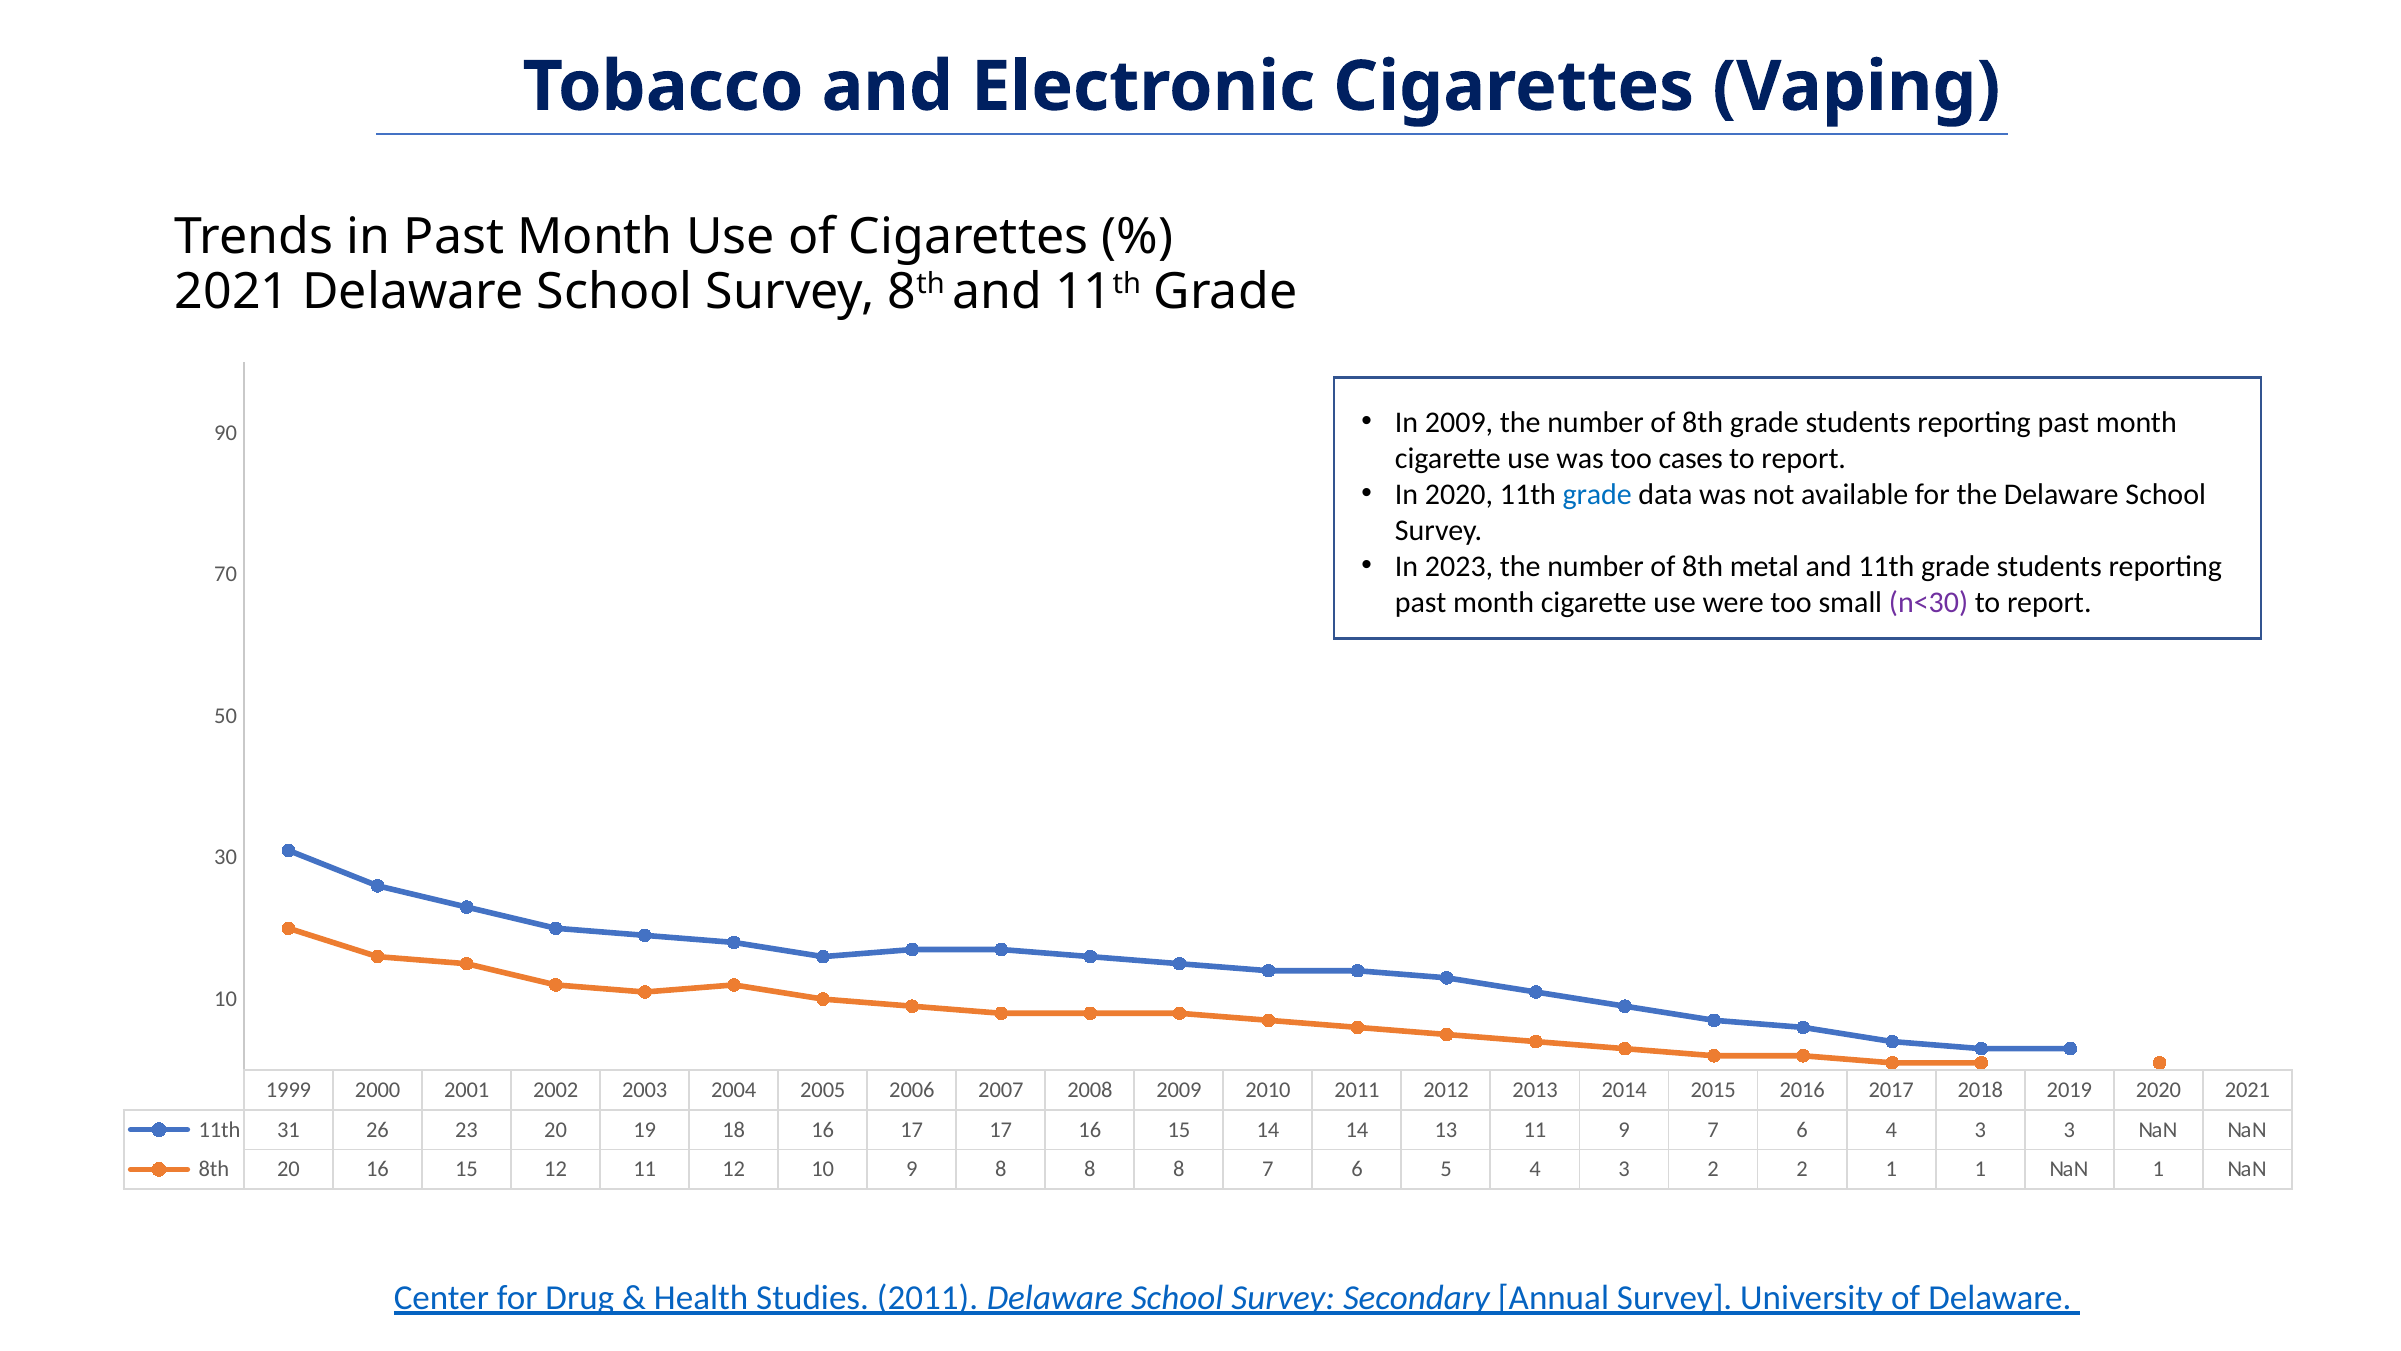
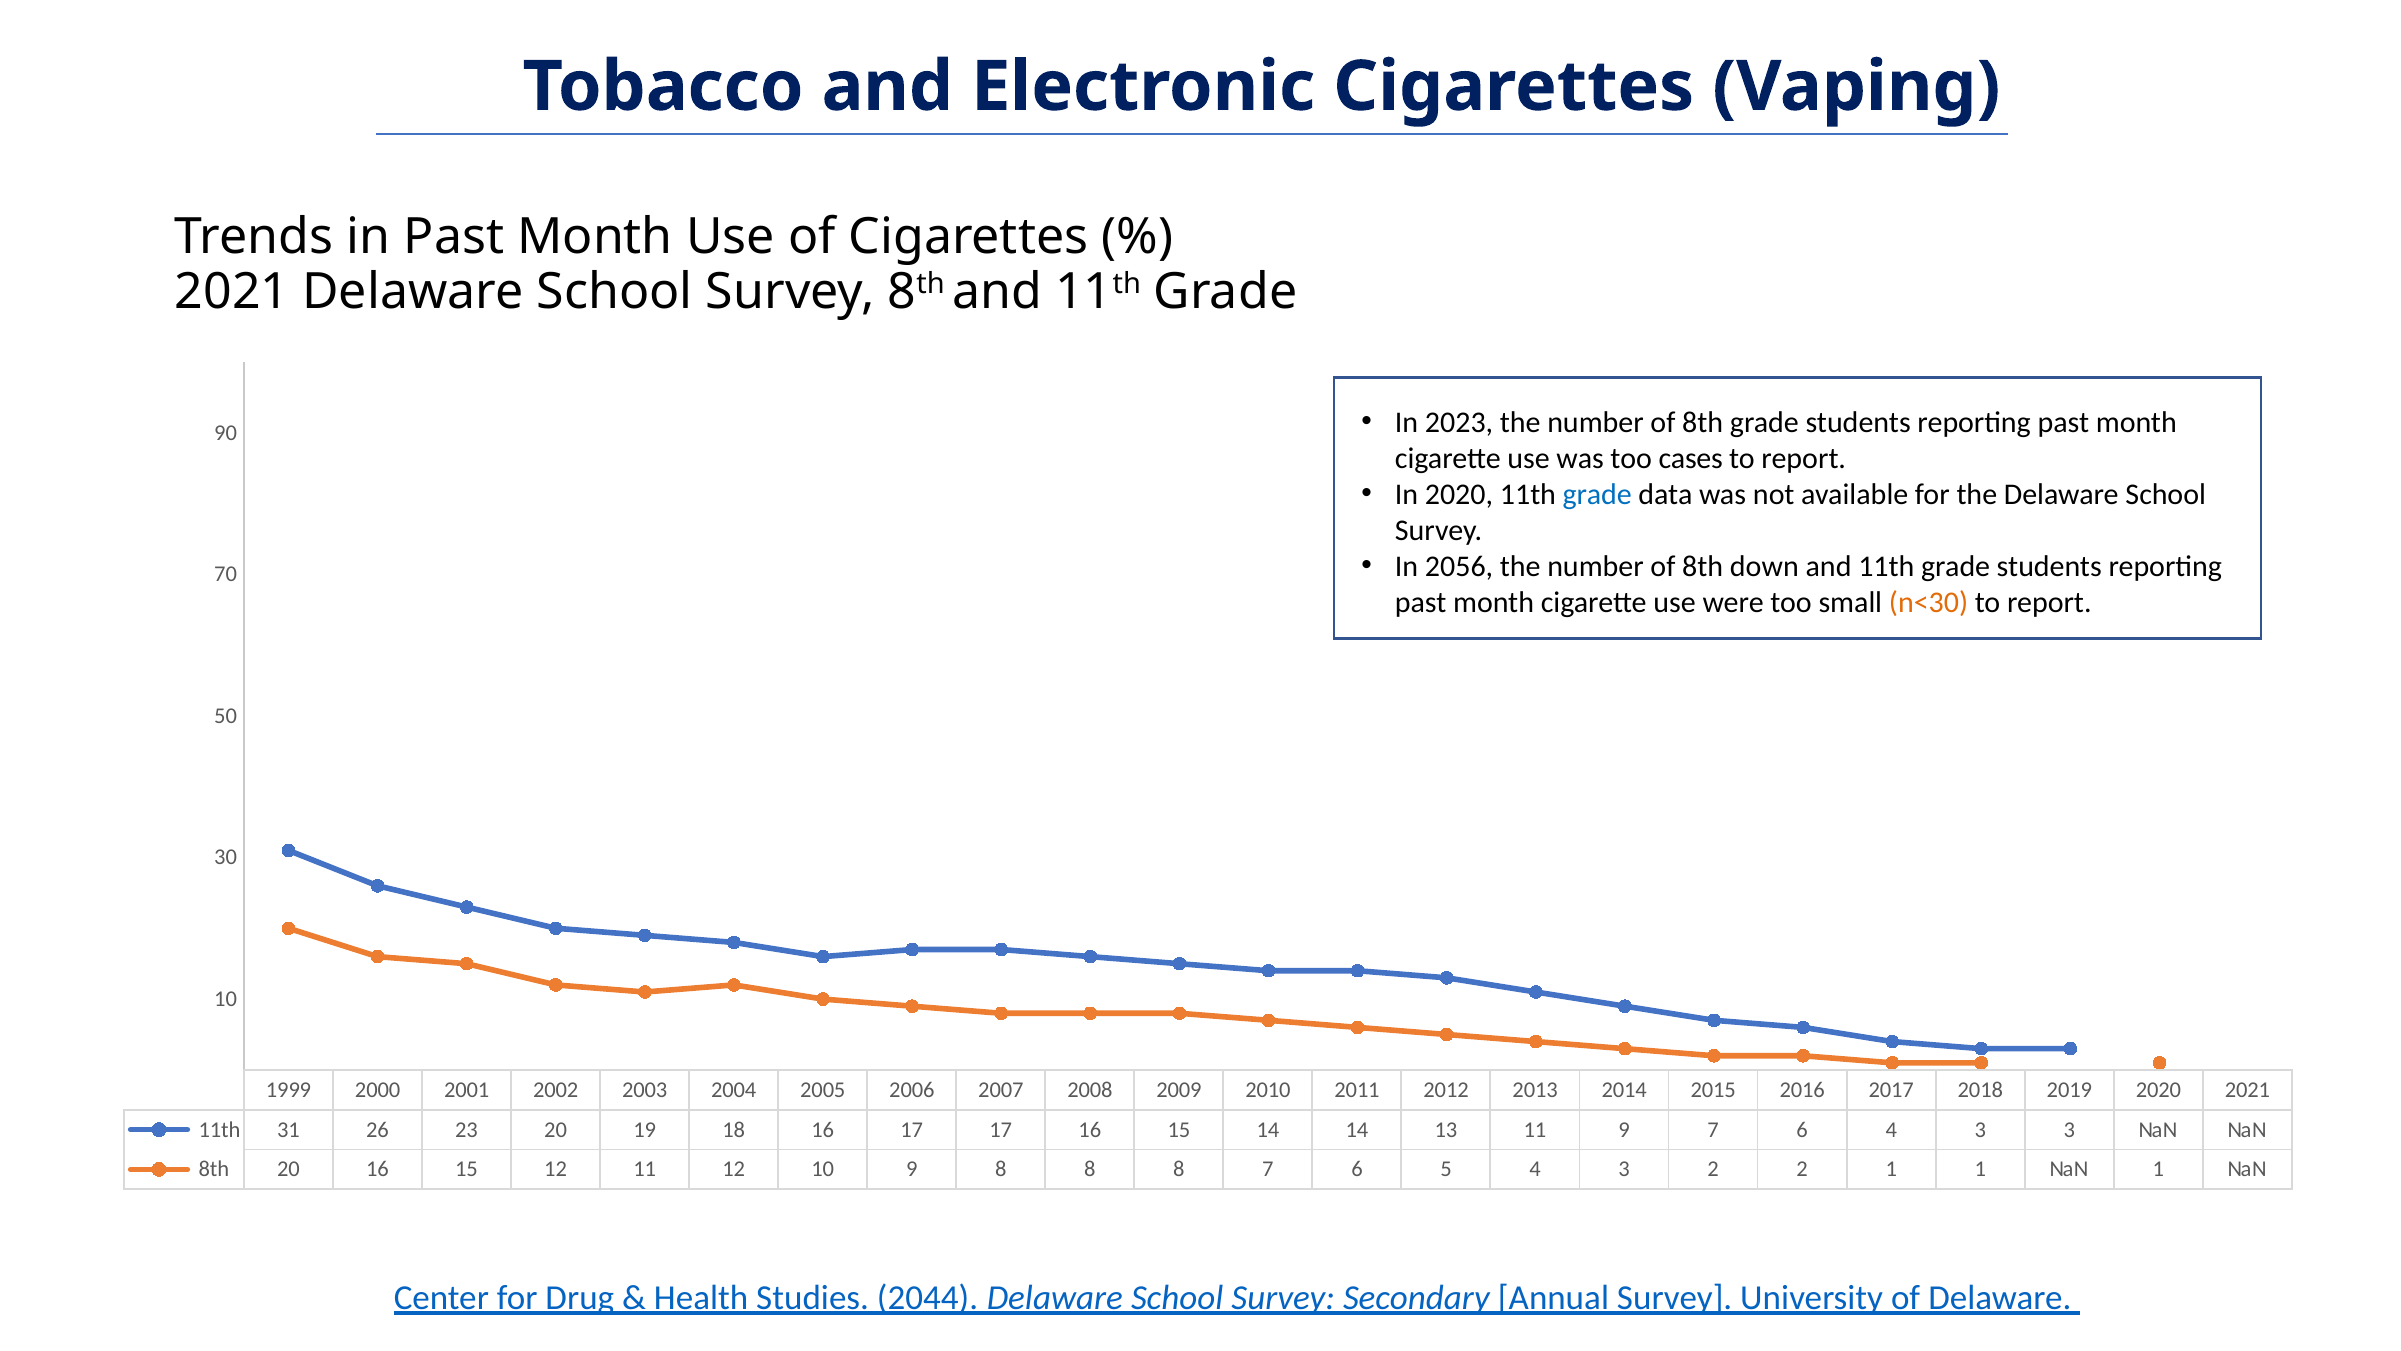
In 2009: 2009 -> 2023 (1459, 422)
2023: 2023 -> 2056 (1459, 566)
metal: metal -> down (1764, 566)
n<30 colour: purple -> orange (1929, 602)
Studies 2011: 2011 -> 2044 (928, 1297)
